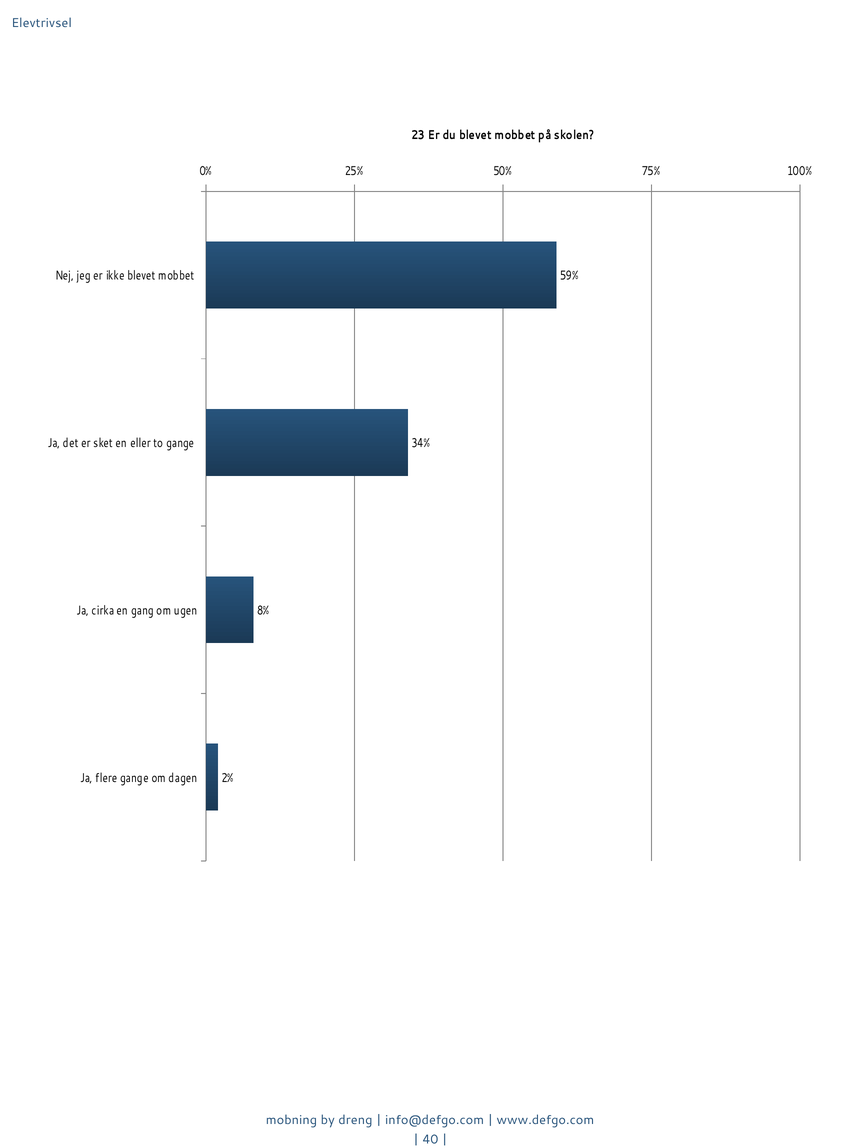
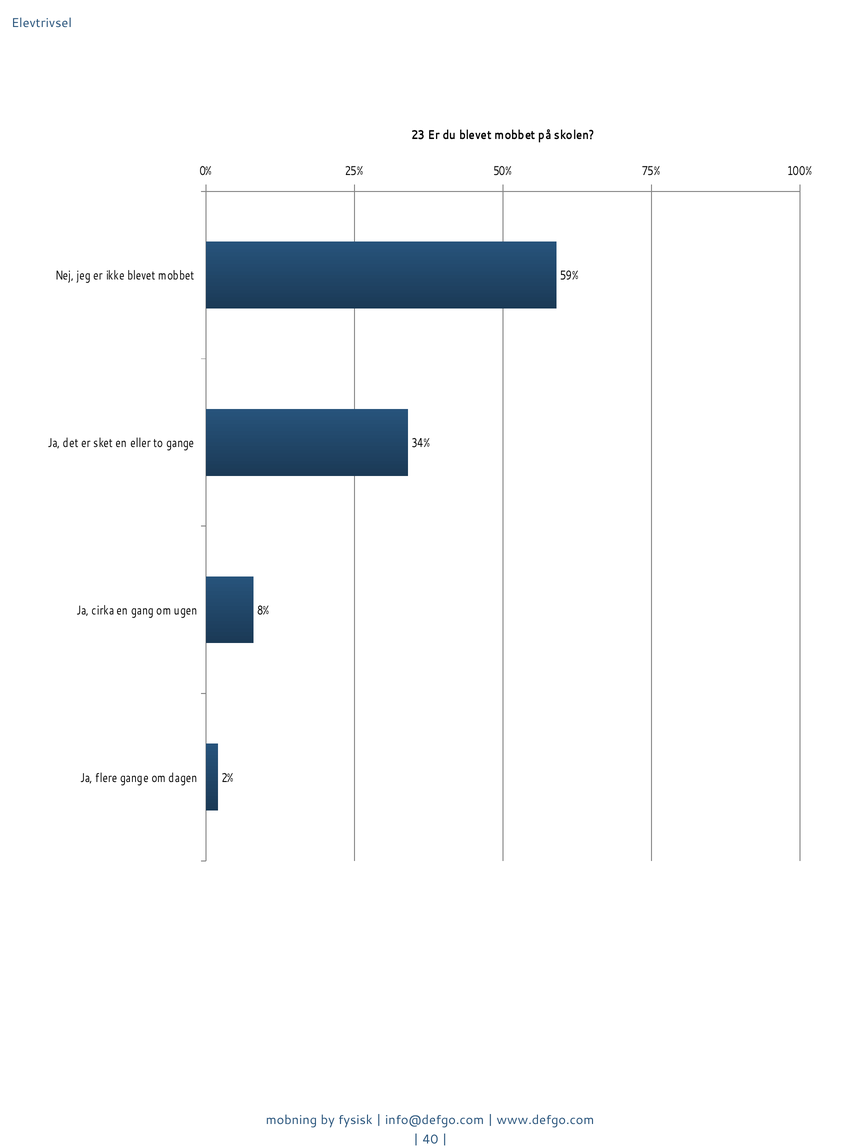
dreng: dreng -> fysisk (355, 1120)
